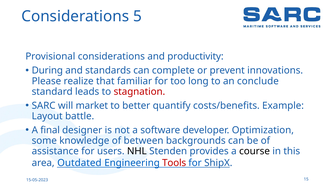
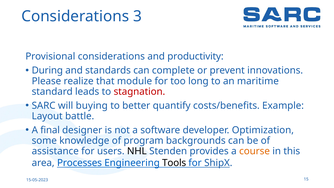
5: 5 -> 3 (138, 16)
familiar: familiar -> module (135, 81)
conclude: conclude -> maritime (258, 81)
market: market -> buying (92, 106)
between: between -> program (144, 141)
course colour: black -> orange (255, 151)
Outdated: Outdated -> Processes (79, 163)
Tools colour: red -> black (174, 163)
